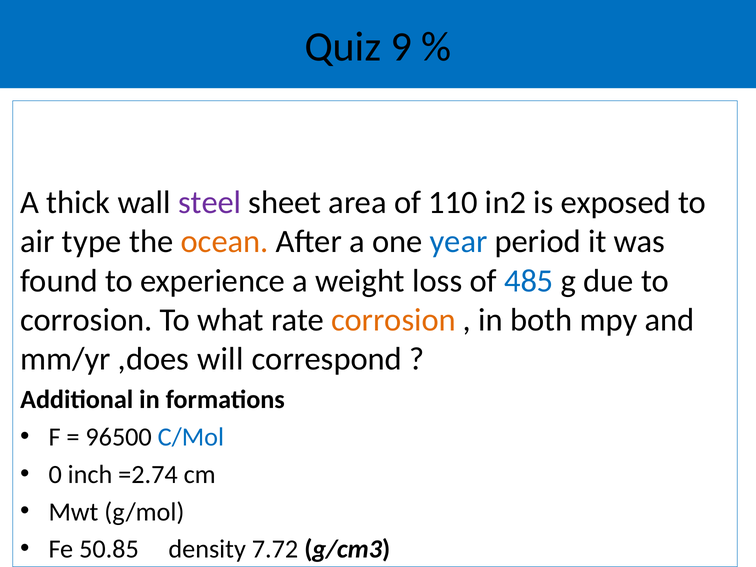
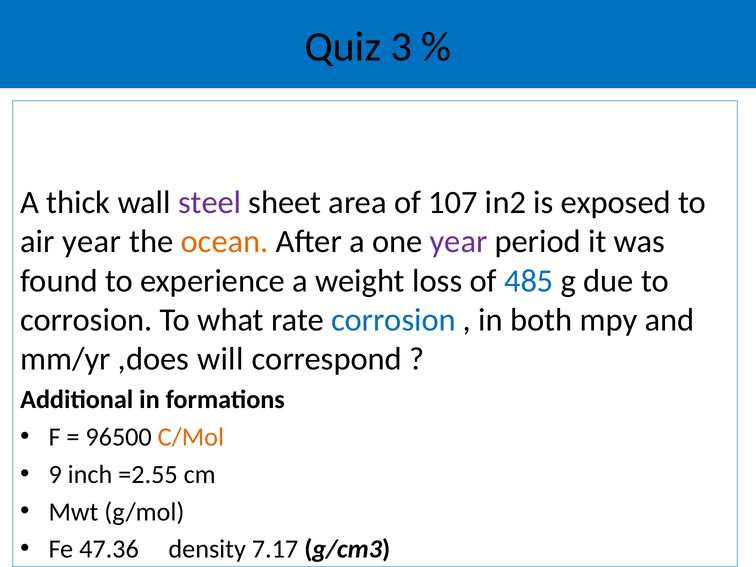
9: 9 -> 3 (401, 47)
110: 110 -> 107 (453, 203)
air type: type -> year (92, 242)
year colour: blue -> purple (459, 242)
corrosion colour: orange -> blue (393, 320)
C/Mol colour: blue -> orange (191, 437)
0: 0 -> 9 (55, 474)
=2.74: =2.74 -> =2.55 (148, 474)
50.85: 50.85 -> 47.36 (109, 549)
7.72: 7.72 -> 7.17 (275, 549)
